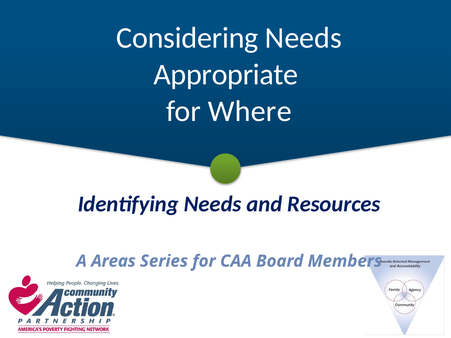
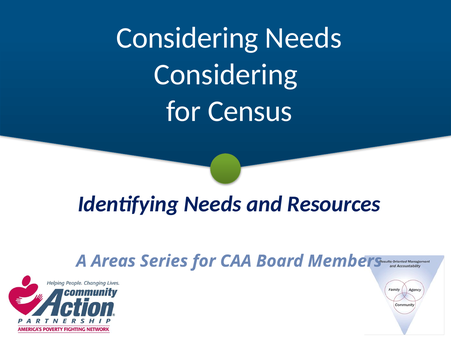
Appropriate: Appropriate -> Considering (226, 75)
Where: Where -> Census (250, 111)
